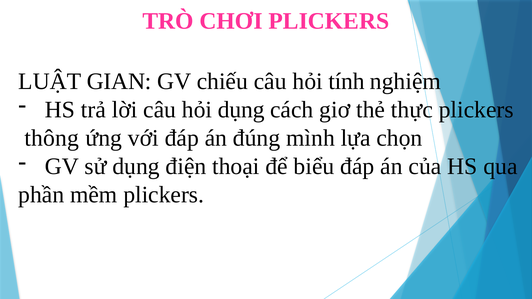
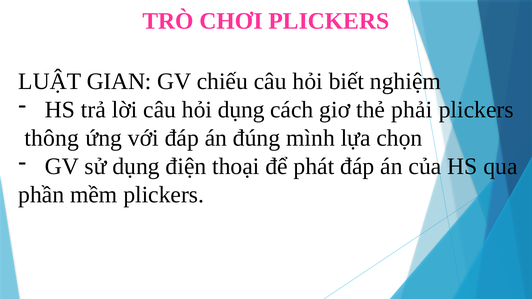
tính: tính -> biết (346, 81)
thực: thực -> phải (412, 110)
biểu: biểu -> phát (314, 167)
